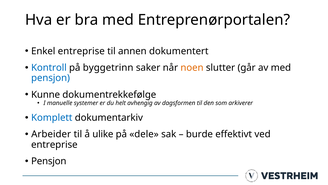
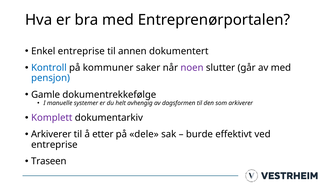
byggetrinn: byggetrinn -> kommuner (108, 68)
noen colour: orange -> purple (192, 68)
Kunne: Kunne -> Gamle (46, 94)
Komplett colour: blue -> purple (52, 117)
Arbeider: Arbeider -> Arkiverer (51, 134)
ulike: ulike -> etter (103, 134)
Pensjon: Pensjon -> Traseen (49, 161)
